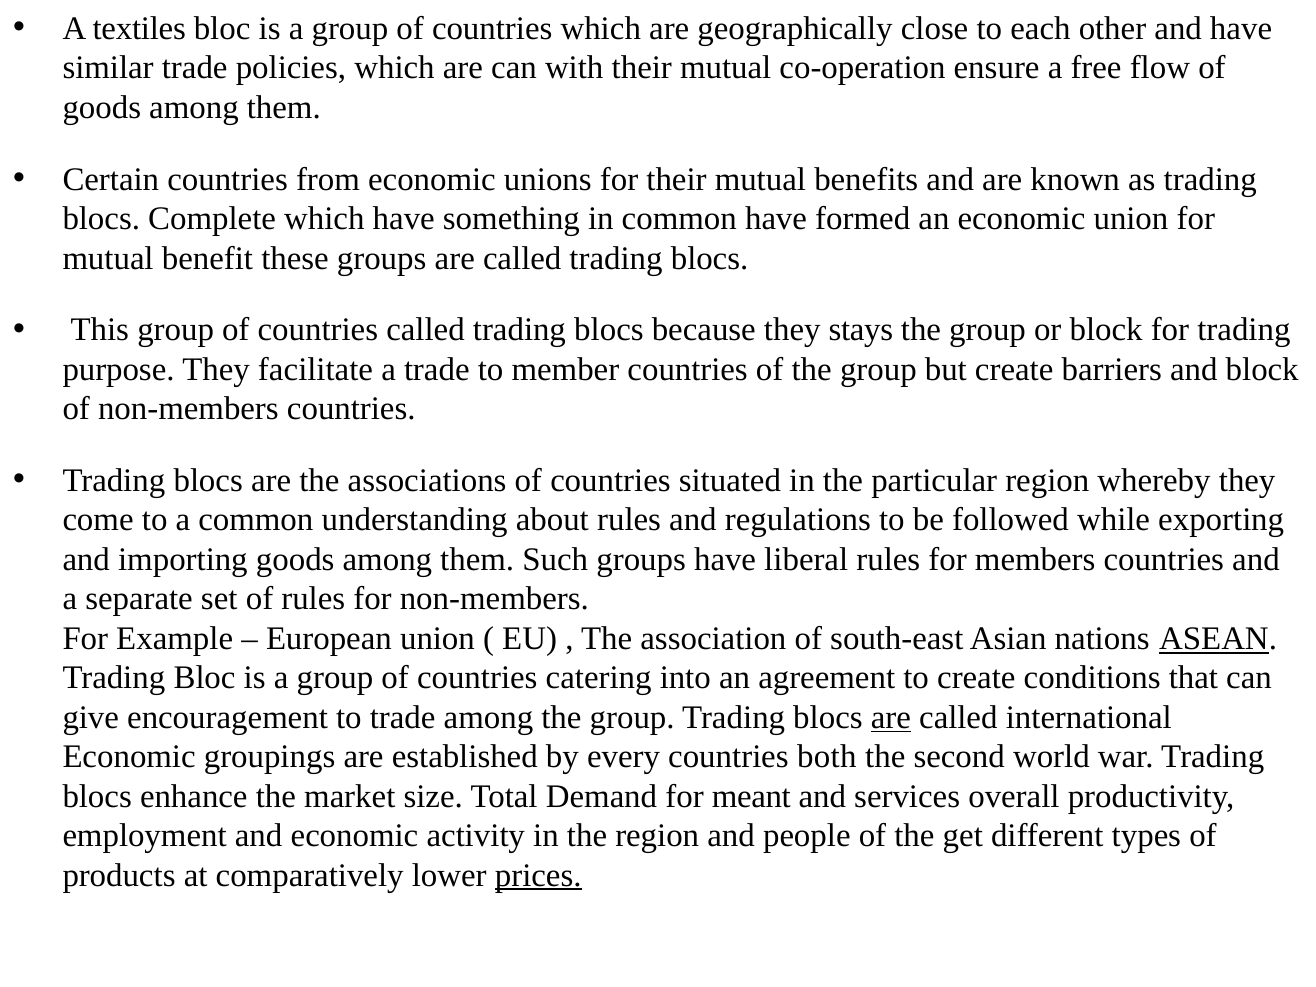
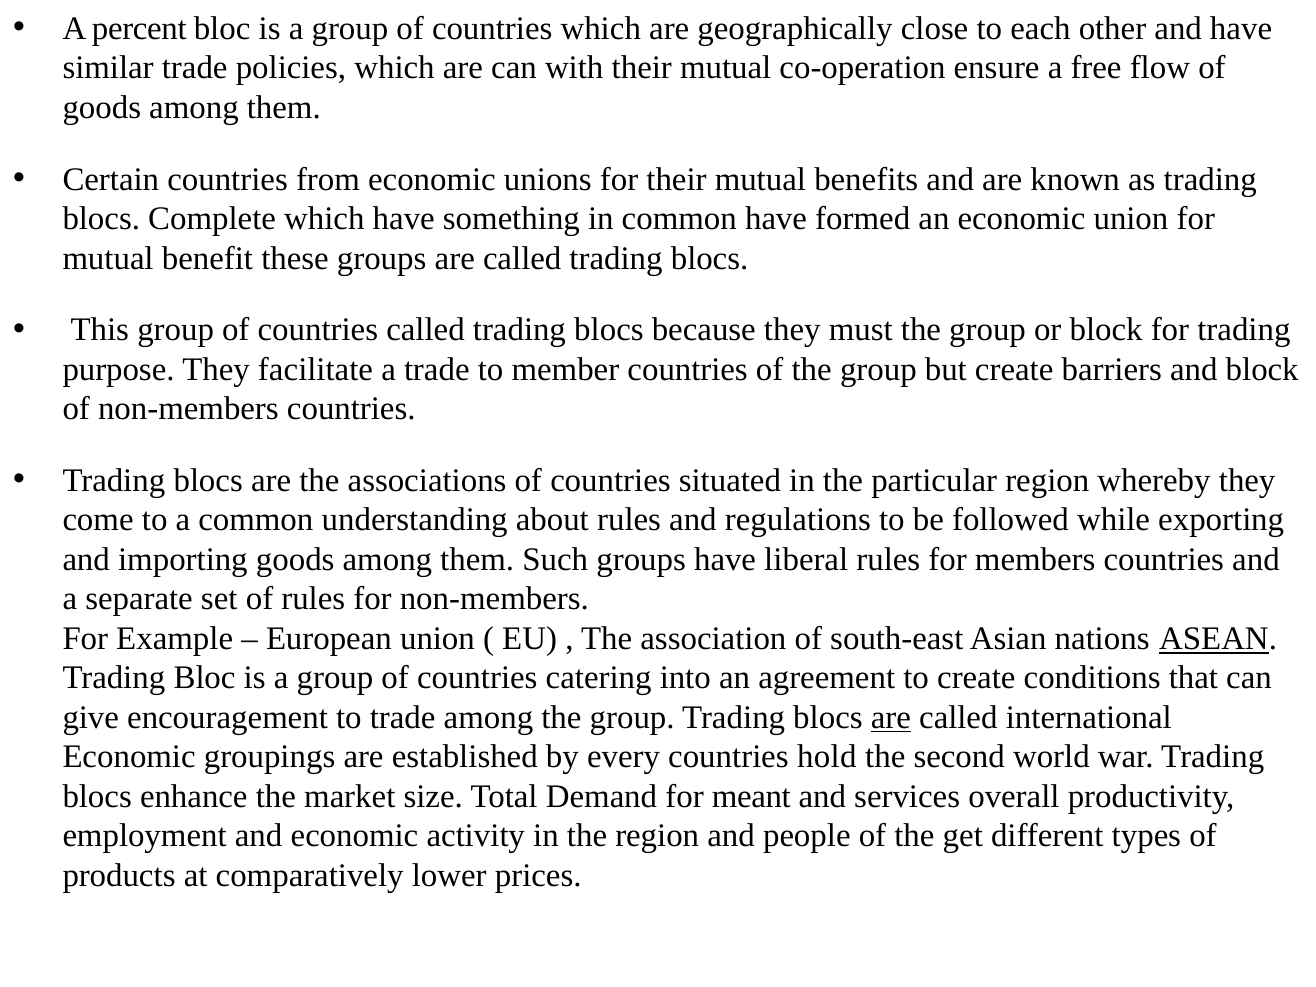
textiles: textiles -> percent (139, 29)
stays: stays -> must (861, 330)
both: both -> hold (827, 757)
prices underline: present -> none (538, 875)
